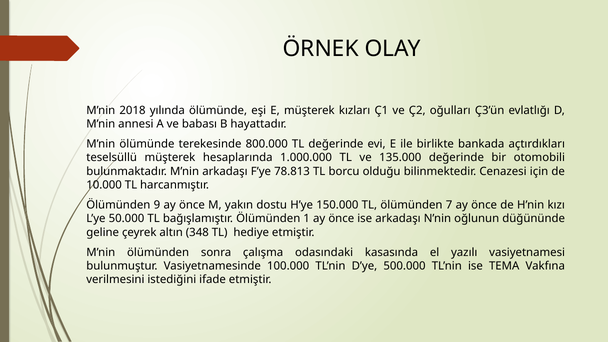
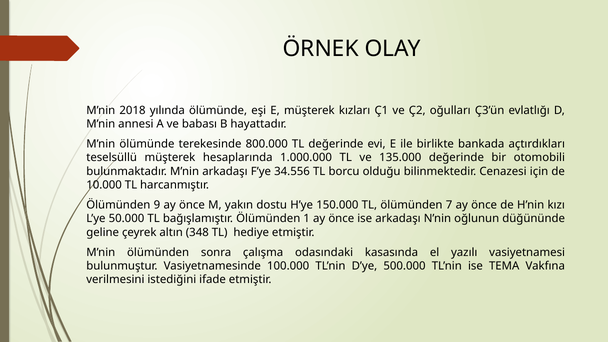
78.813: 78.813 -> 34.556 (292, 171)
